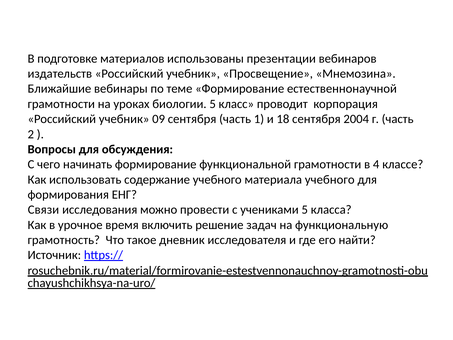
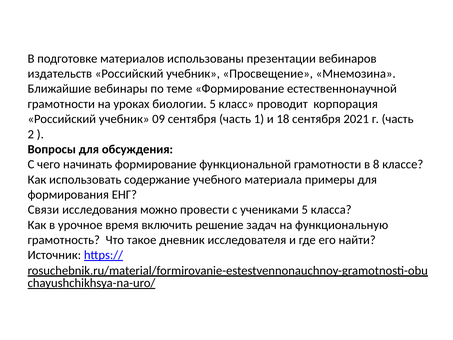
2004: 2004 -> 2021 (356, 119)
4: 4 -> 8 (376, 164)
материала учебного: учебного -> примеры (330, 179)
